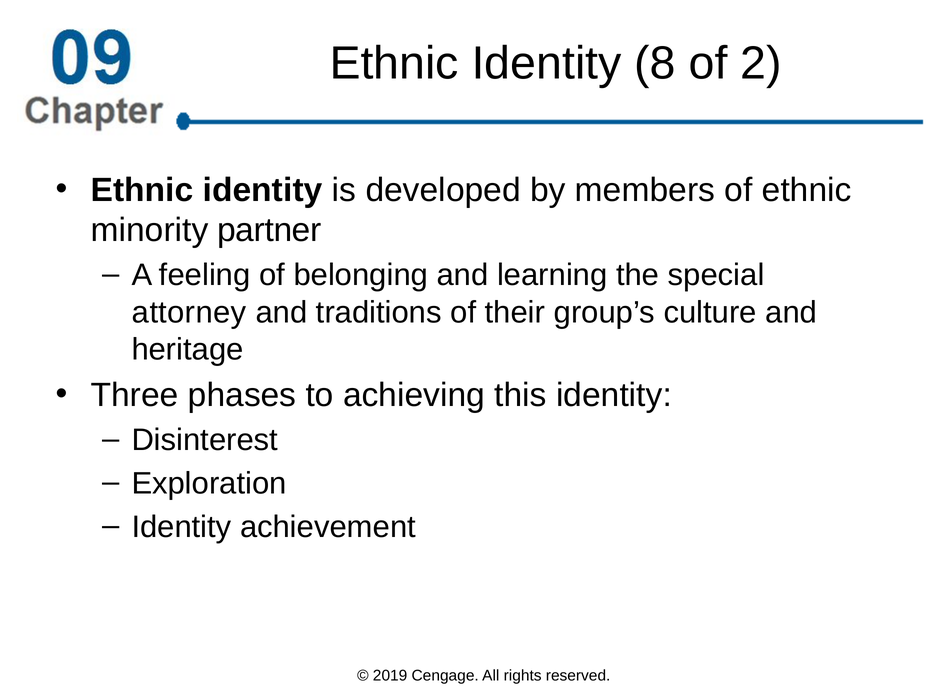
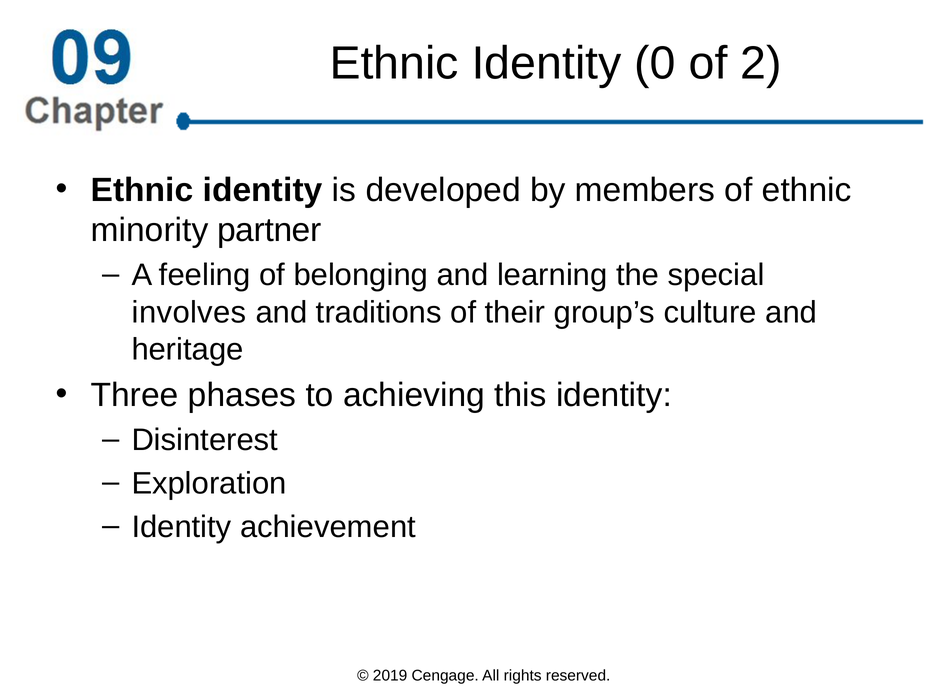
8: 8 -> 0 (655, 63)
attorney: attorney -> involves (189, 312)
